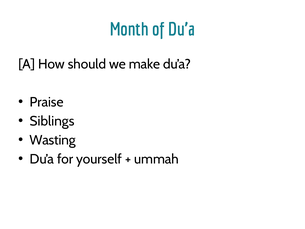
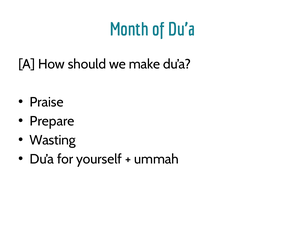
Siblings: Siblings -> Prepare (52, 121)
